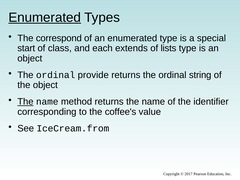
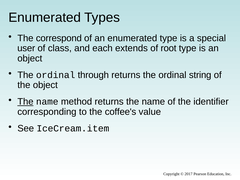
Enumerated underline: present -> none (45, 18)
start: start -> user (26, 48)
lists: lists -> root (169, 48)
provide: provide -> through (93, 75)
IceCream.from: IceCream.from -> IceCream.item (73, 128)
